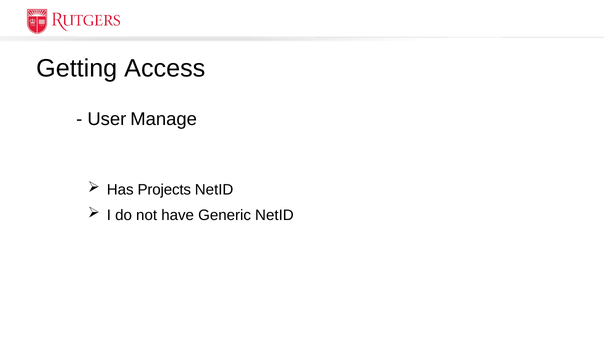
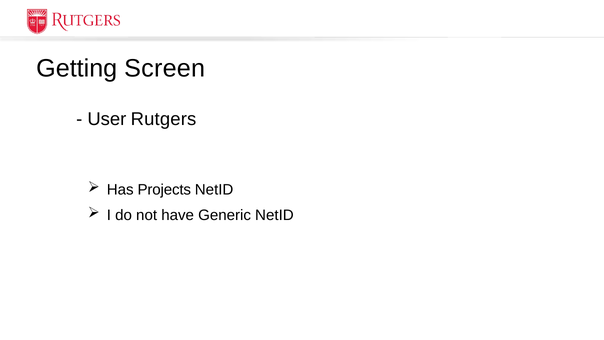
Access: Access -> Screen (165, 69)
Manage: Manage -> Rutgers (164, 119)
